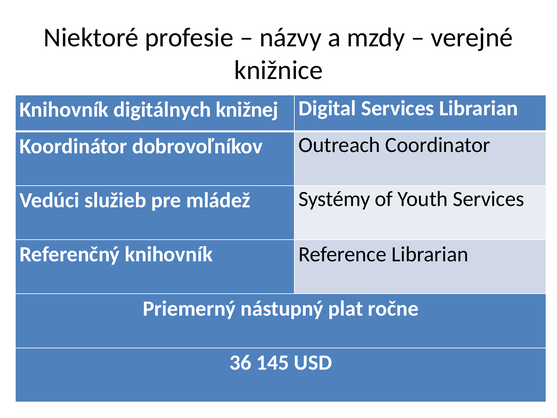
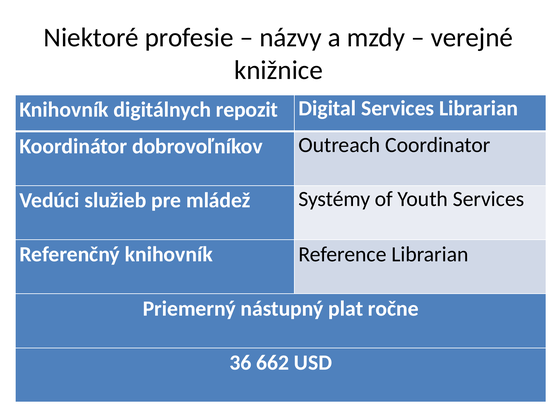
knižnej: knižnej -> repozit (247, 110)
145: 145 -> 662 (273, 362)
